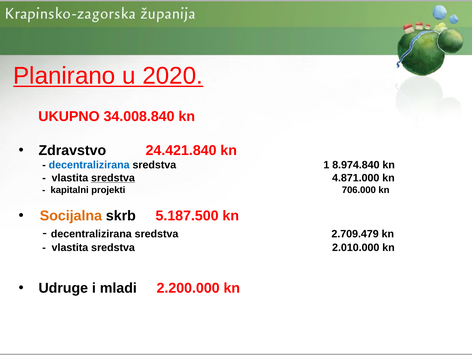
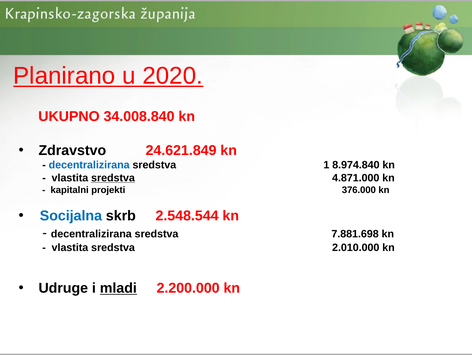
24.421.840: 24.421.840 -> 24.621.849 (181, 150)
706.000: 706.000 -> 376.000 (359, 189)
Socijalna colour: orange -> blue (71, 215)
5.187.500: 5.187.500 -> 2.548.544 (187, 215)
2.709.479: 2.709.479 -> 7.881.698 (355, 233)
mladi underline: none -> present (118, 288)
